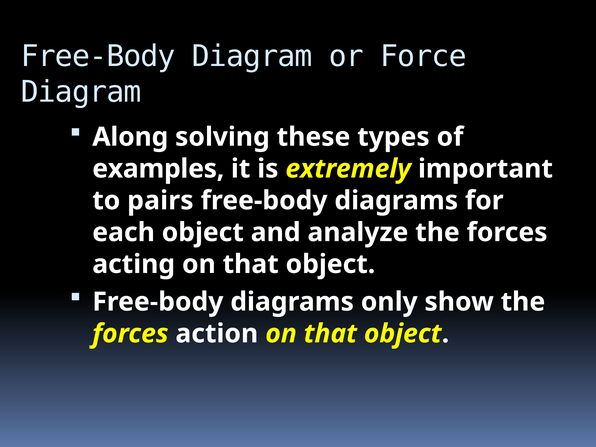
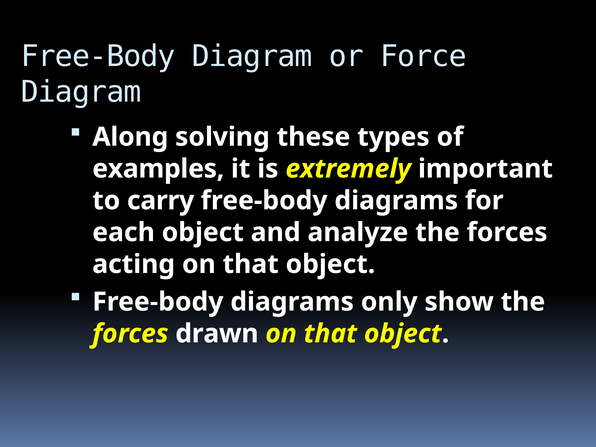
pairs: pairs -> carry (161, 201)
action: action -> drawn (217, 334)
